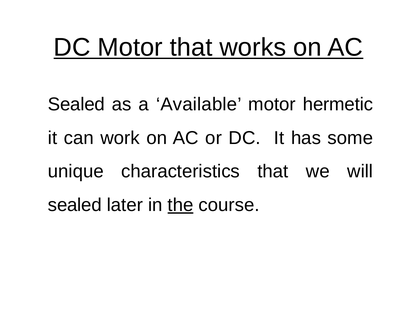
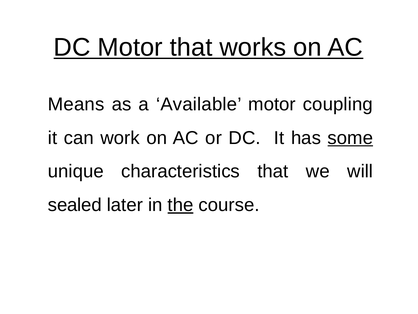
Sealed: Sealed -> Means (76, 104)
hermetic: hermetic -> coupling (338, 104)
some underline: none -> present (350, 138)
